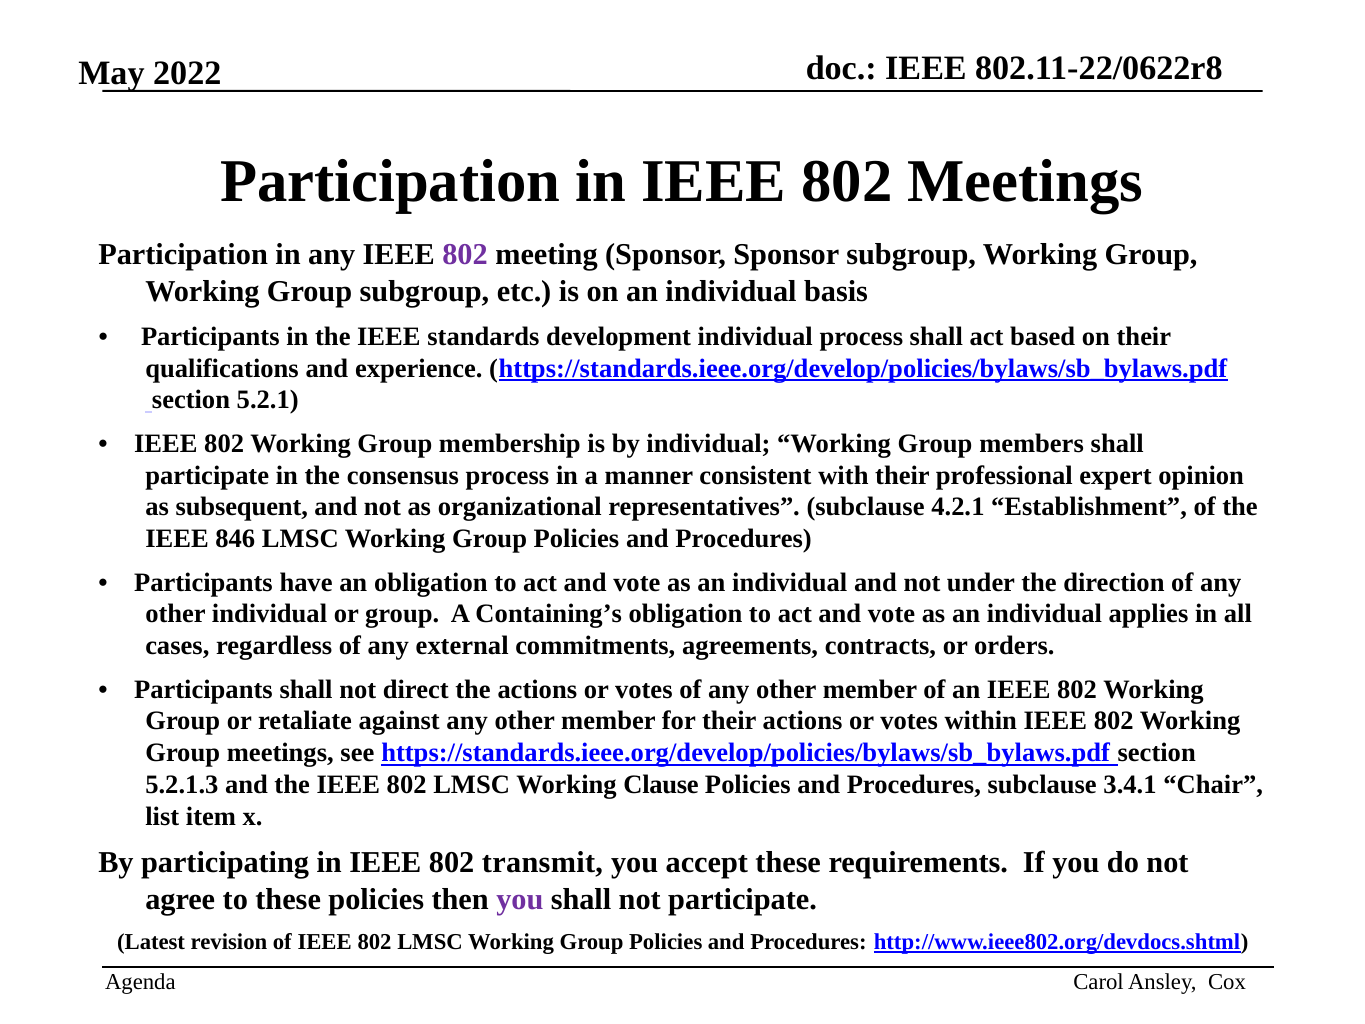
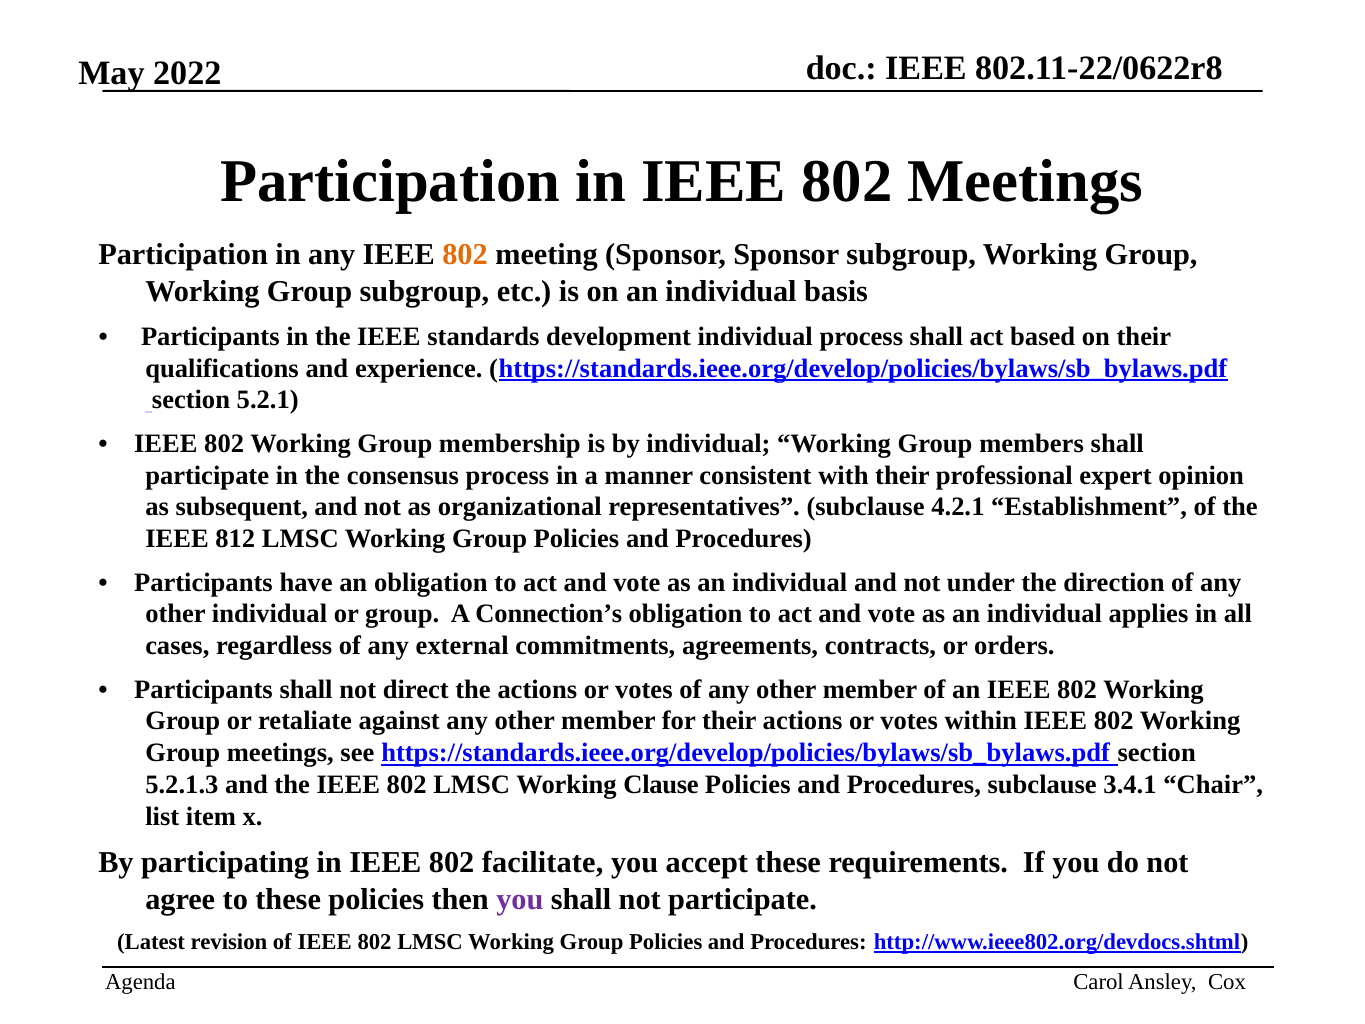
802 colour: purple -> orange (465, 255)
846: 846 -> 812 (235, 539)
Containing’s: Containing’s -> Connection’s (549, 614)
transmit: transmit -> facilitate (543, 862)
